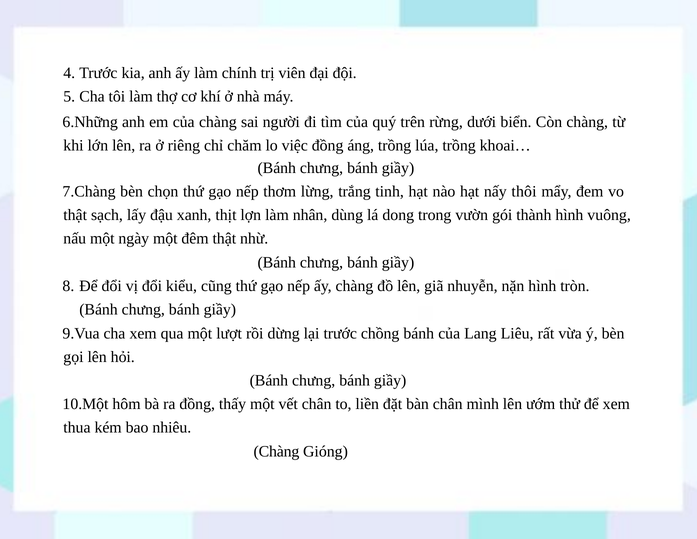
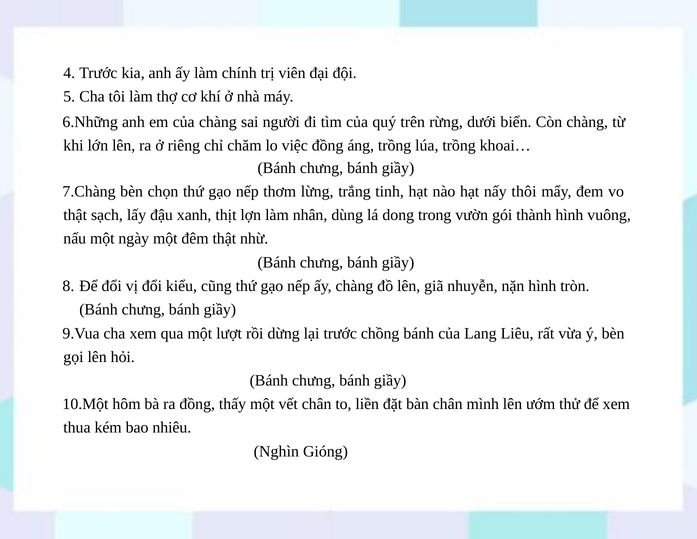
Chàng: Chàng -> Nghìn (276, 451)
